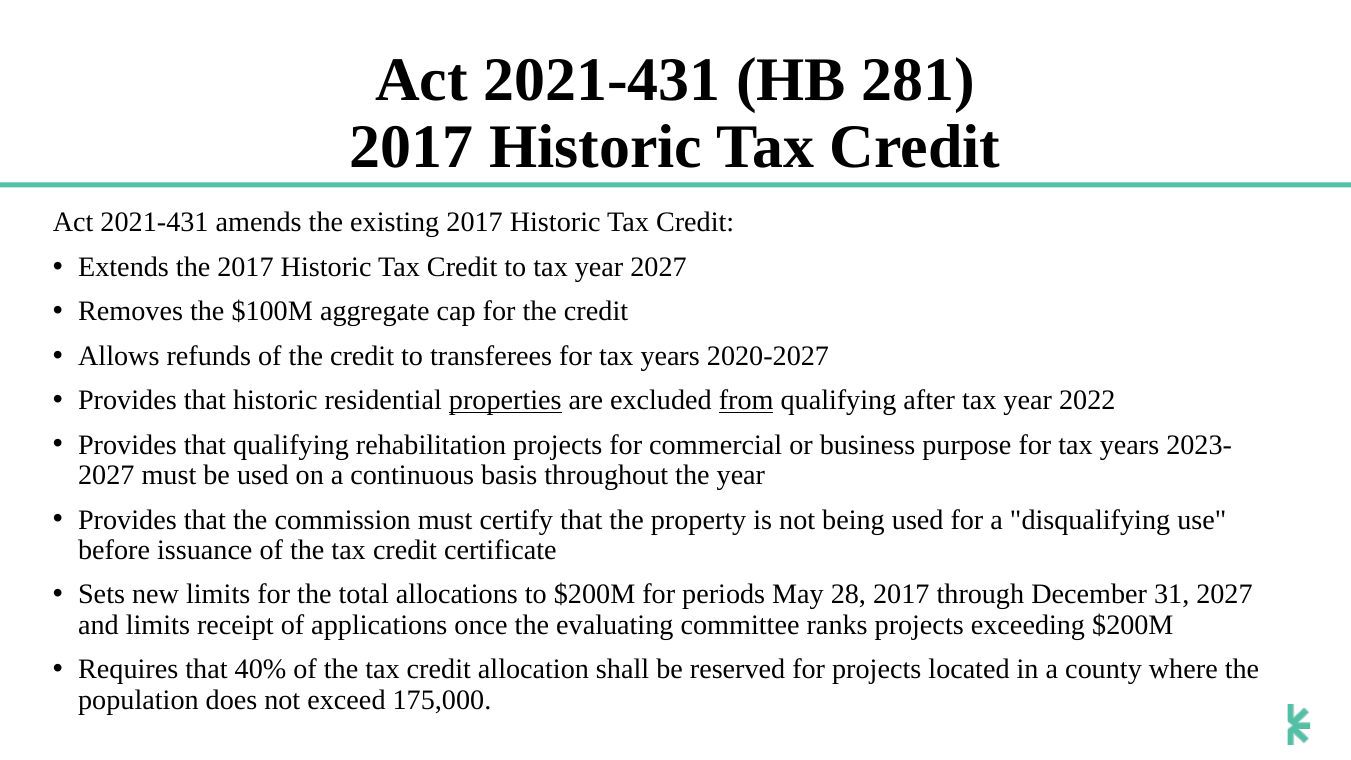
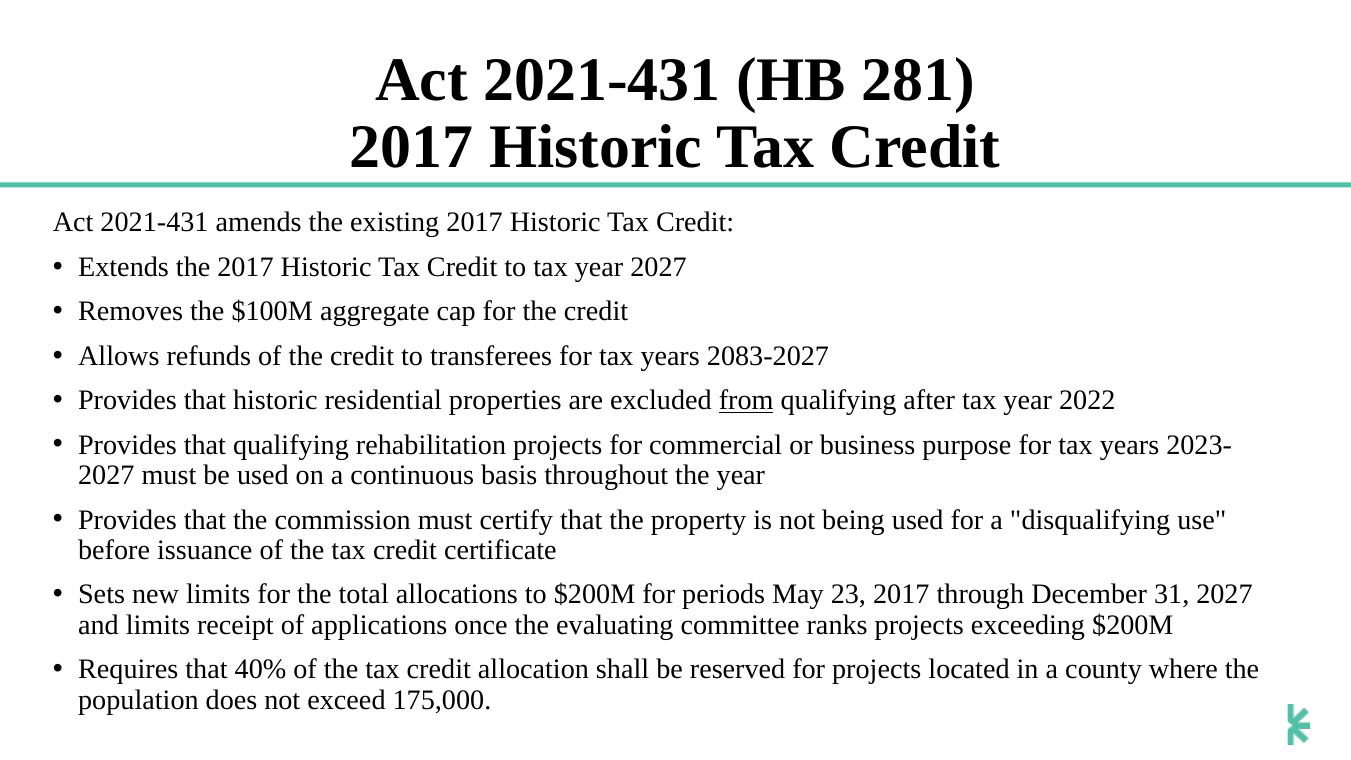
2020-2027: 2020-2027 -> 2083-2027 (768, 356)
properties underline: present -> none (505, 400)
28: 28 -> 23 (848, 595)
